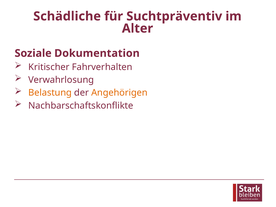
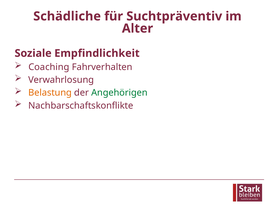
Dokumentation: Dokumentation -> Empfindlichkeit (97, 53)
Kritischer: Kritischer -> Coaching (49, 67)
Angehörigen colour: orange -> green (119, 93)
